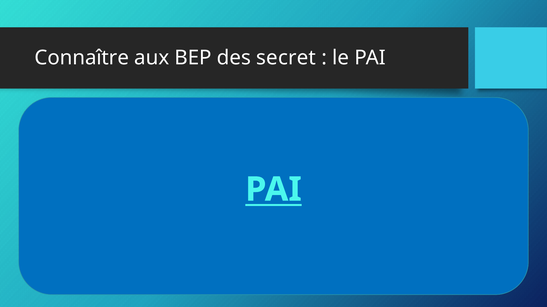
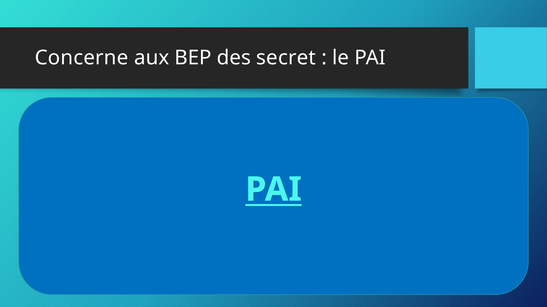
Connaître: Connaître -> Concerne (82, 58)
